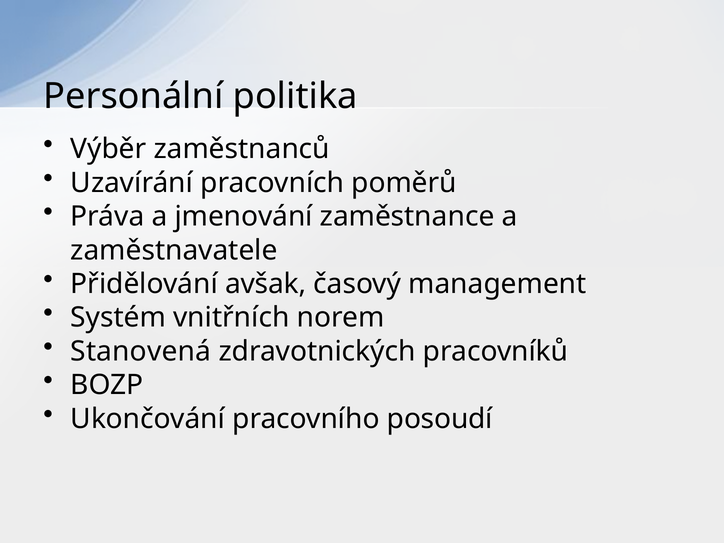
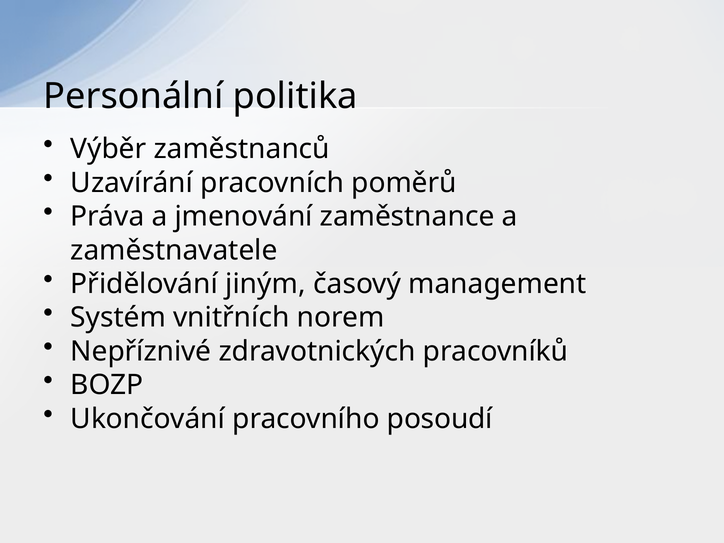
avšak: avšak -> jiným (266, 284)
Stanovená: Stanovená -> Nepříznivé (141, 351)
